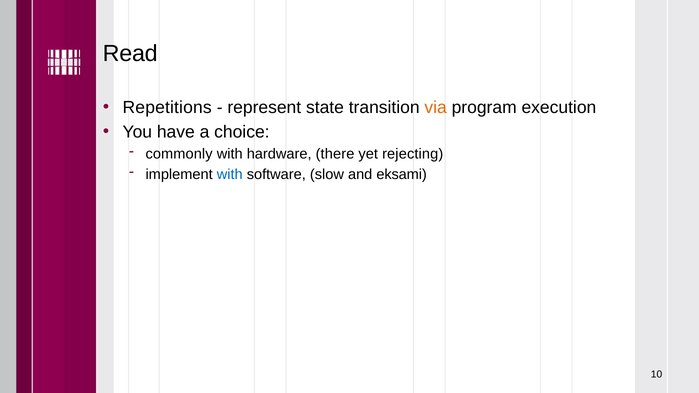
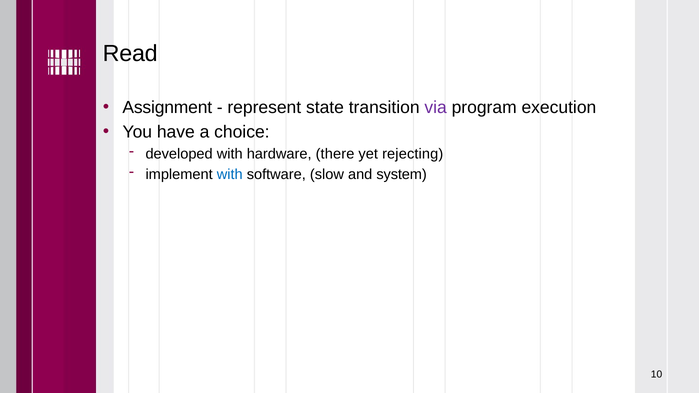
Repetitions: Repetitions -> Assignment (167, 108)
via colour: orange -> purple (436, 108)
commonly: commonly -> developed (179, 154)
eksami: eksami -> system (402, 174)
